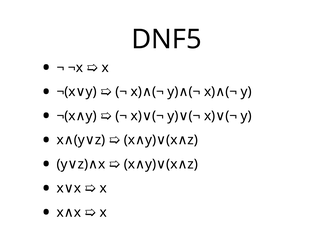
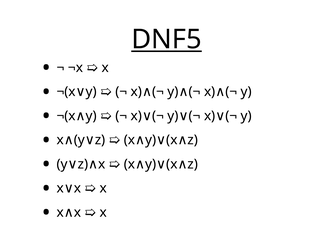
DNF5 underline: none -> present (167, 40)
